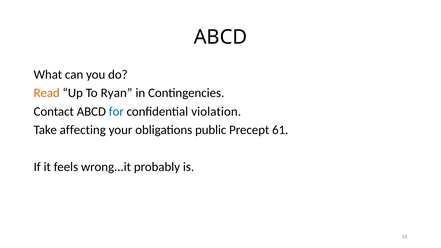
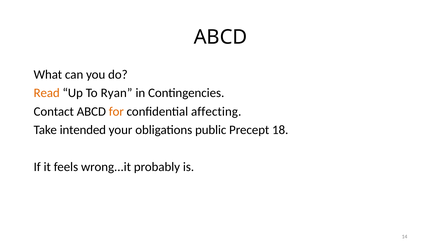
for colour: blue -> orange (116, 112)
violation: violation -> affecting (216, 112)
affecting: affecting -> intended (83, 130)
61: 61 -> 18 (280, 130)
